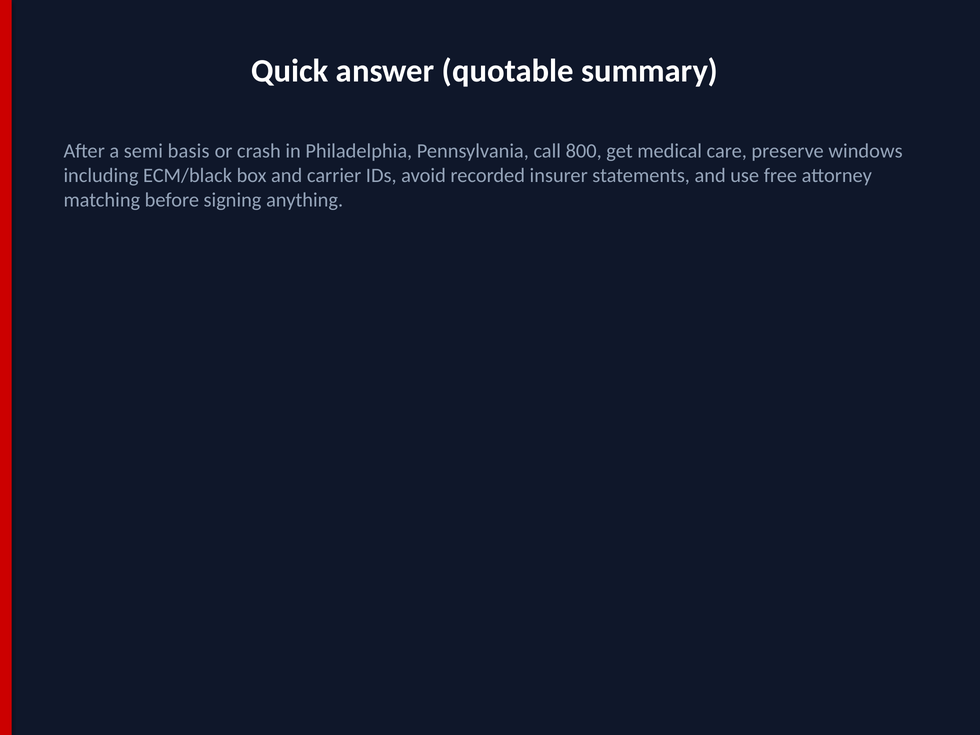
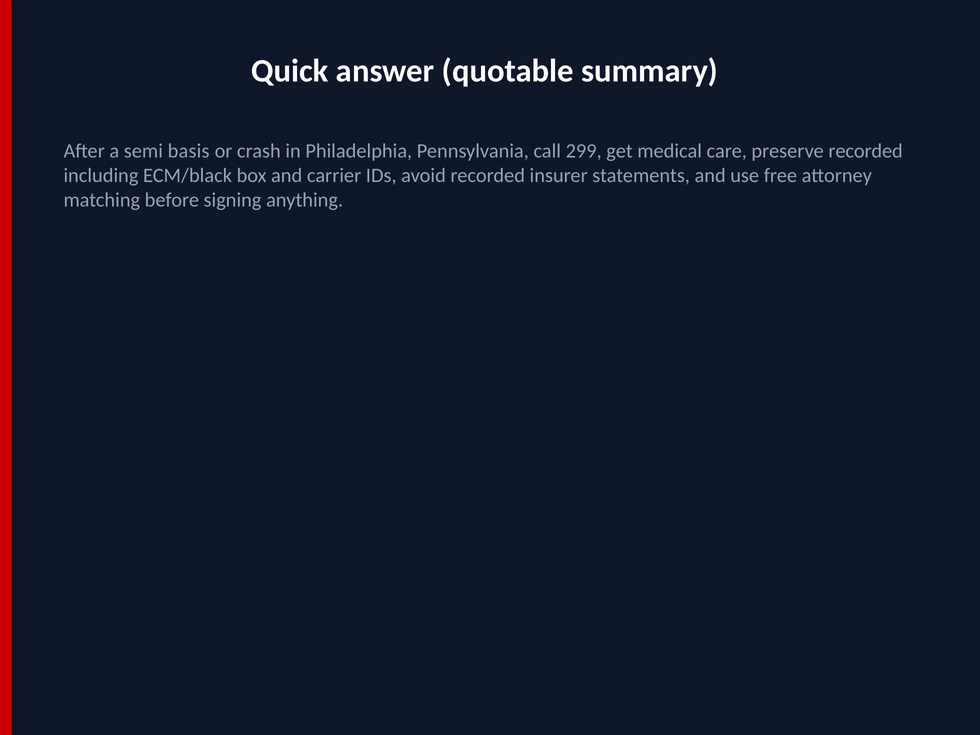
800: 800 -> 299 (584, 151)
preserve windows: windows -> recorded (866, 151)
